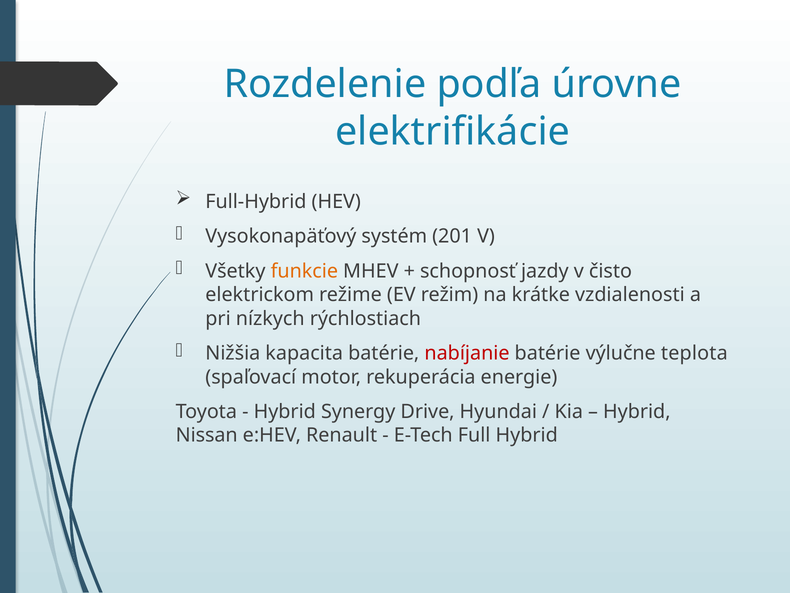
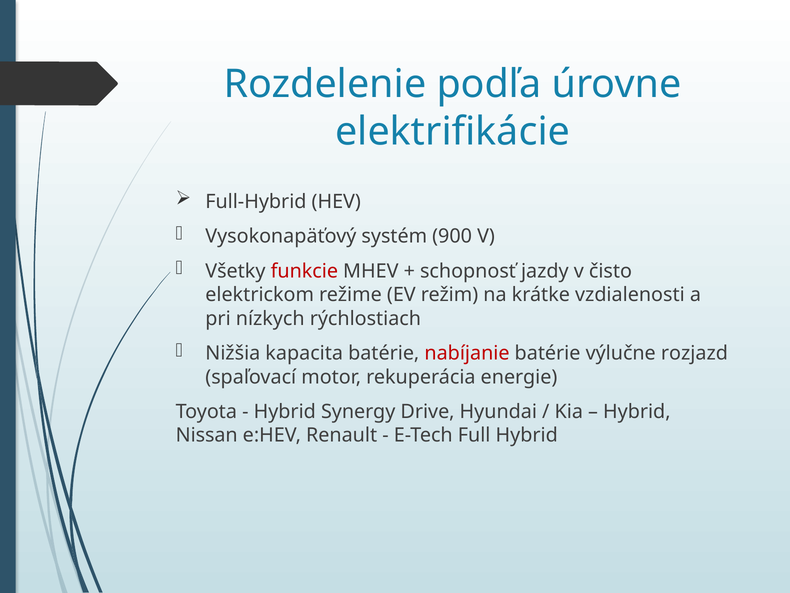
201: 201 -> 900 (452, 236)
funkcie colour: orange -> red (304, 271)
teplota: teplota -> rozjazd (694, 353)
